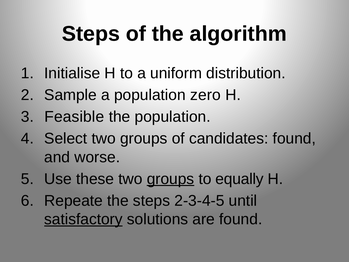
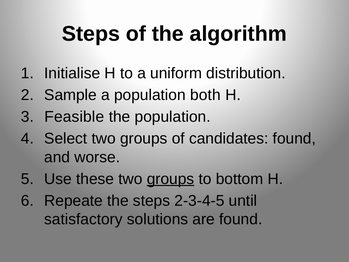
zero: zero -> both (205, 95)
equally: equally -> bottom (239, 179)
satisfactory underline: present -> none (83, 219)
